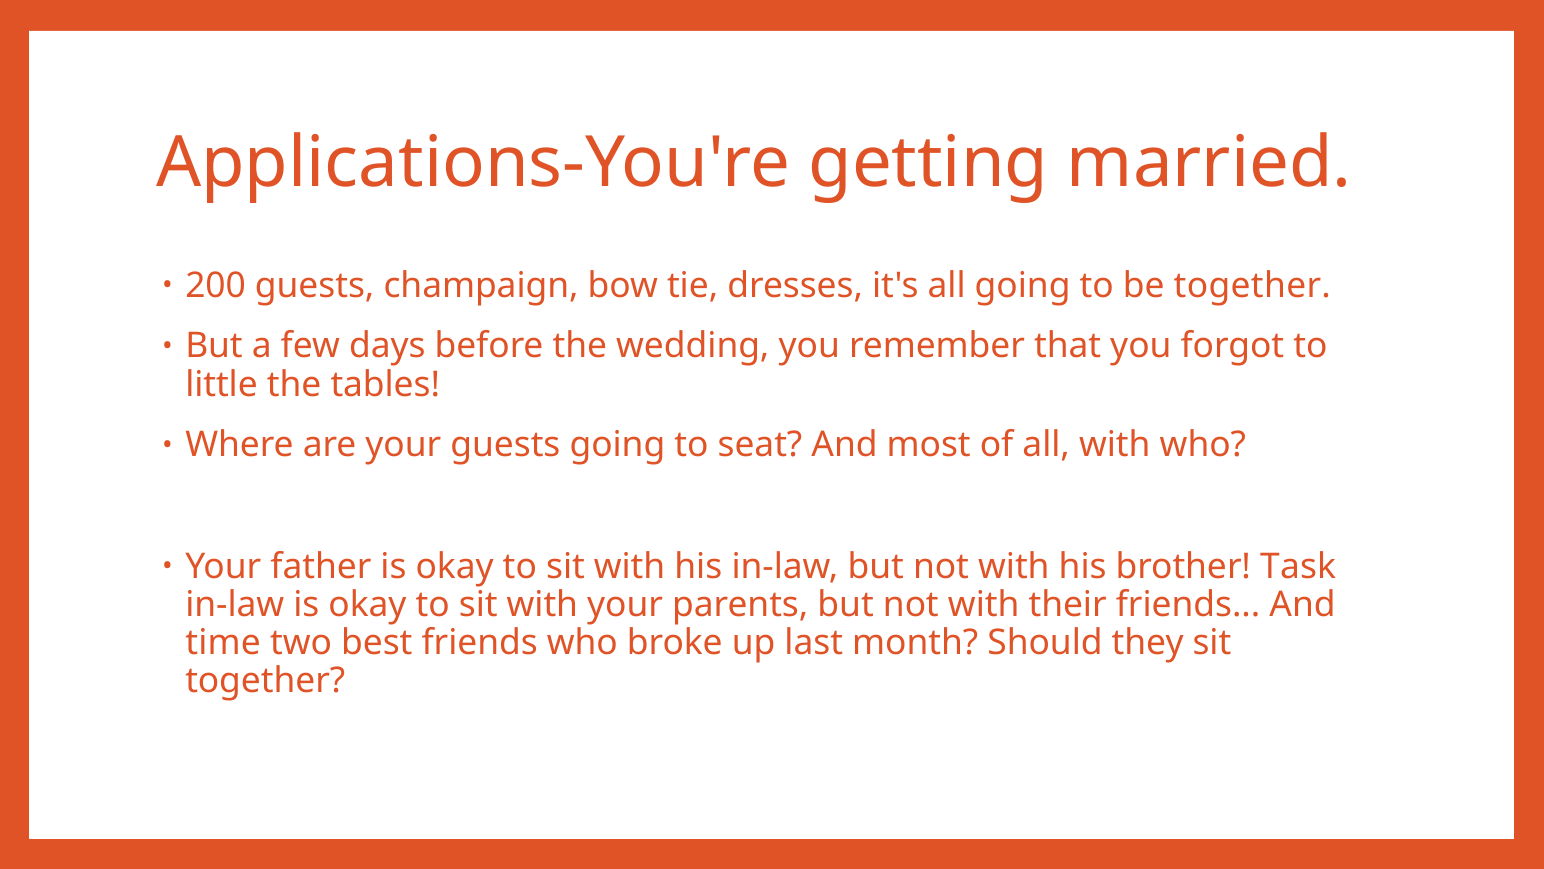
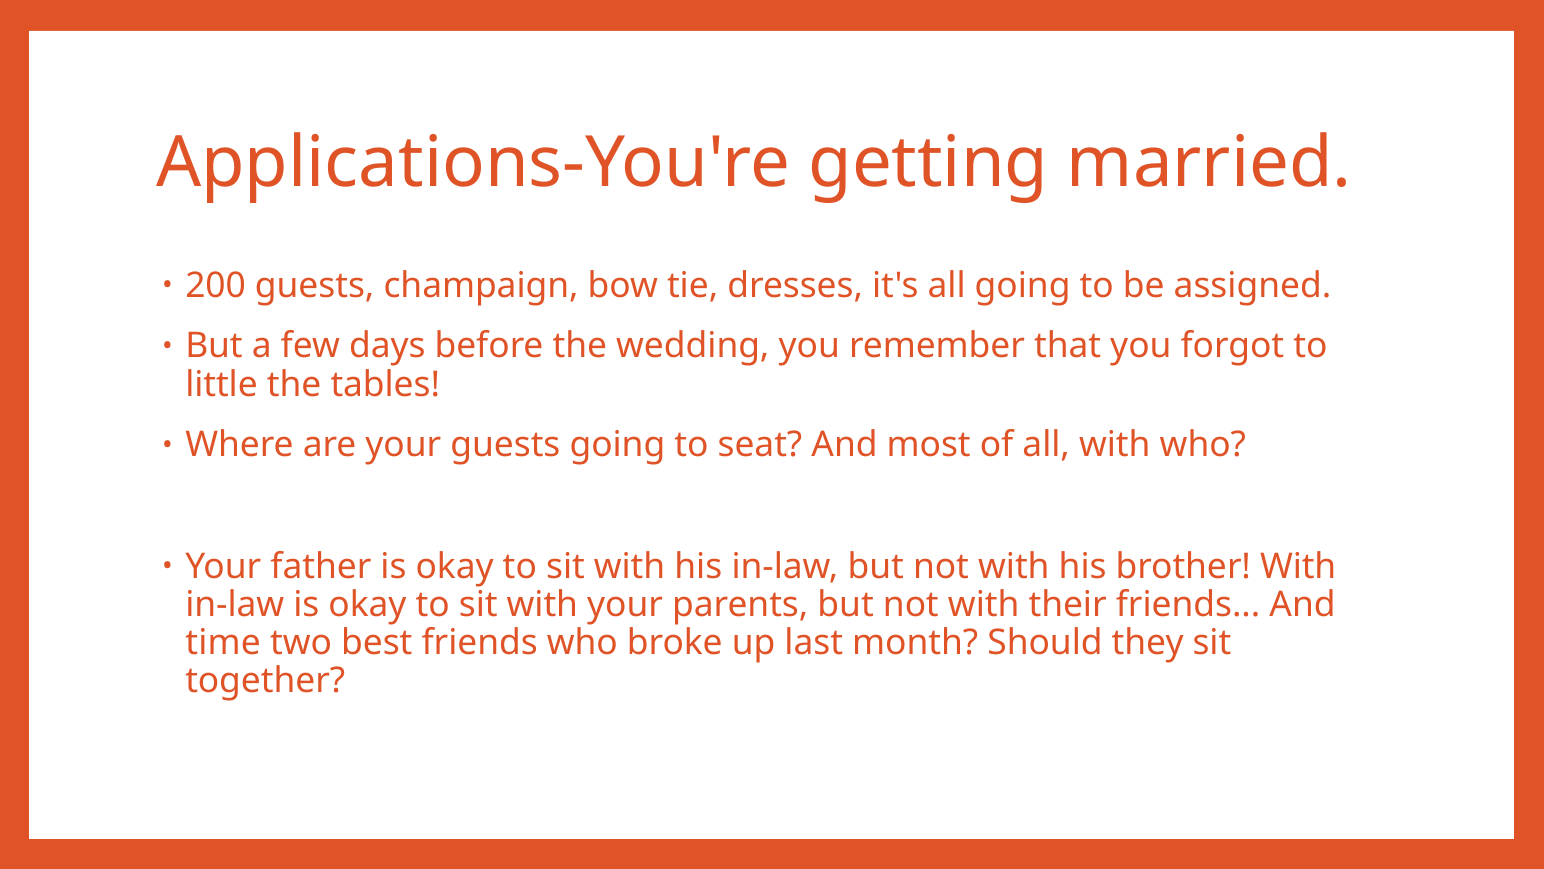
be together: together -> assigned (1253, 285)
brother Task: Task -> With (1298, 566)
